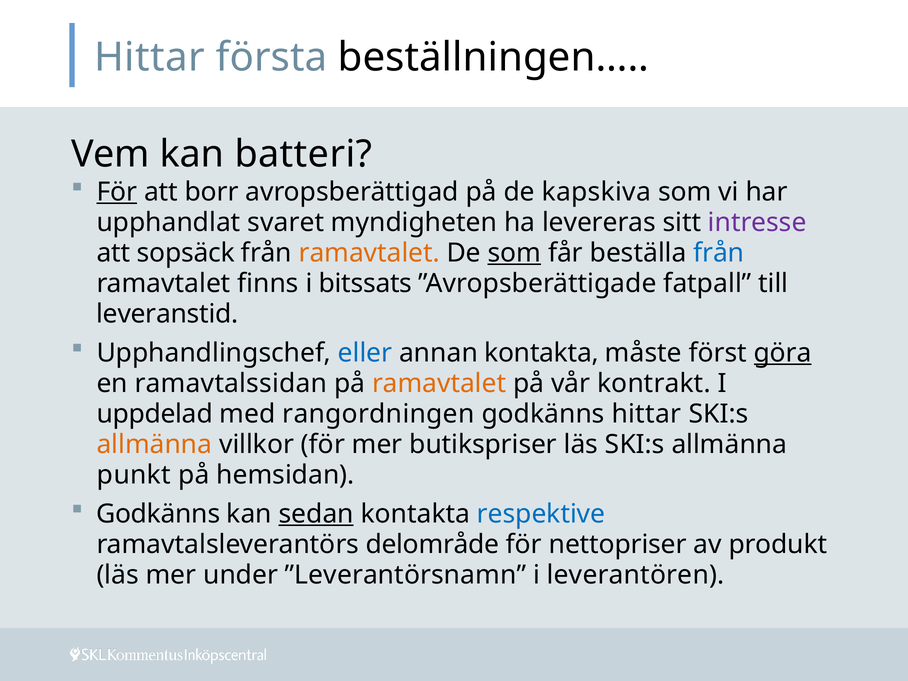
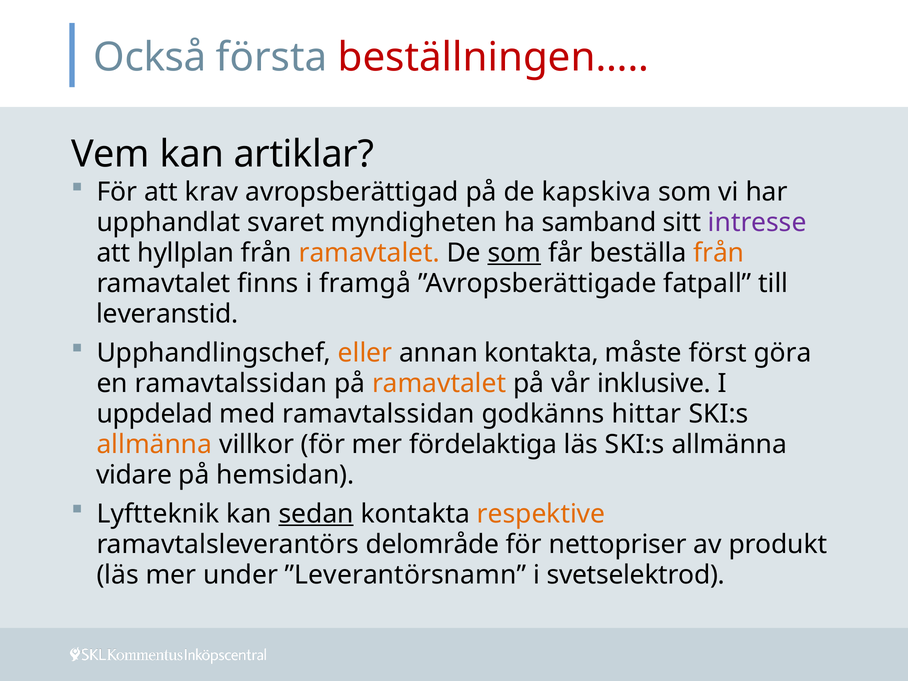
Hittar: Hittar -> Också (150, 58)
beställningen… colour: black -> red (493, 58)
batteri: batteri -> artiklar (304, 154)
För underline: present -> none (117, 192)
borr: borr -> krav (212, 192)
levereras: levereras -> samband (599, 222)
sopsäck: sopsäck -> hyllplan (186, 253)
från colour: blue -> orange (719, 253)
bitssats: bitssats -> framgå (365, 283)
eller colour: blue -> orange (365, 353)
göra underline: present -> none (783, 353)
kontrakt: kontrakt -> inklusive (654, 383)
med rangordningen: rangordningen -> ramavtalssidan (378, 414)
butikspriser: butikspriser -> fördelaktiga (483, 444)
punkt: punkt -> vidare (134, 475)
Godkänns: Godkänns -> Lyftteknik (158, 514)
respektive colour: blue -> orange (541, 514)
leverantören: leverantören -> svetselektrod (636, 575)
